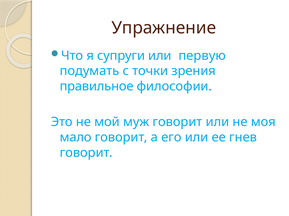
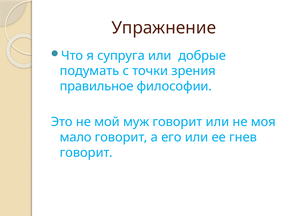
супруги: супруги -> супруга (121, 56)
первую: первую -> добрые (202, 56)
